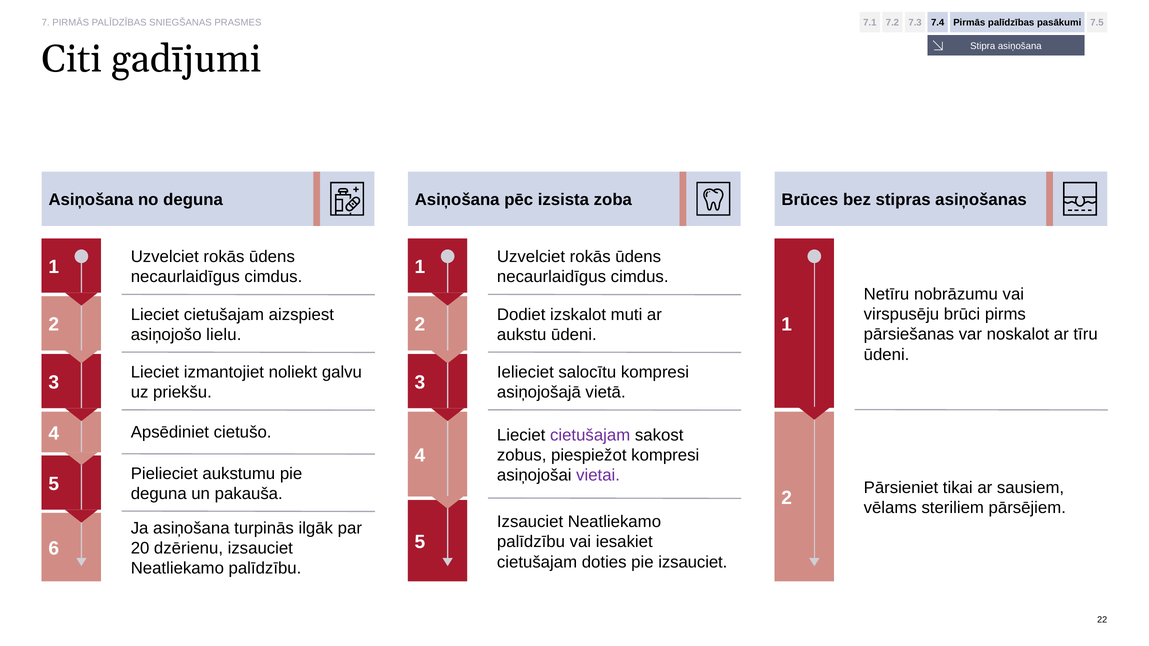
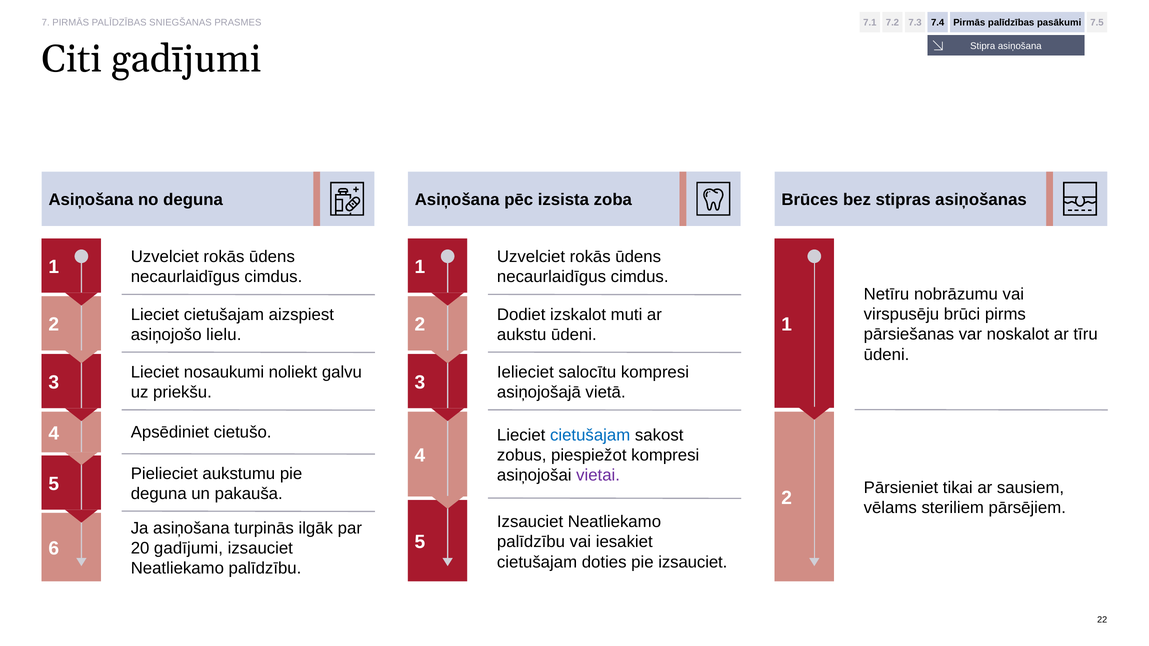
izmantojiet: izmantojiet -> nosaukumi (224, 372)
cietušajam colour: purple -> blue (590, 435)
20 dzērienu: dzērienu -> gadījumi (188, 549)
